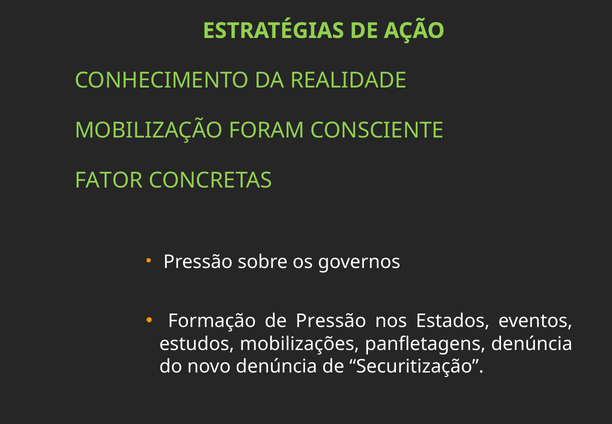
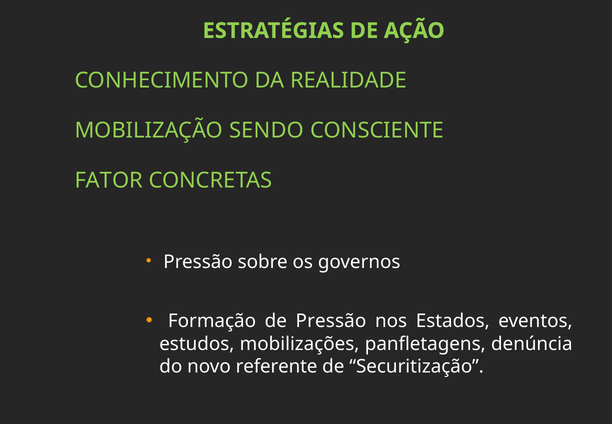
FORAM: FORAM -> SENDO (267, 131)
novo denúncia: denúncia -> referente (277, 366)
